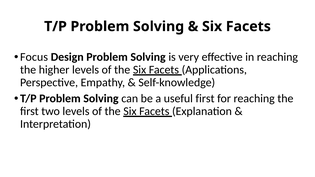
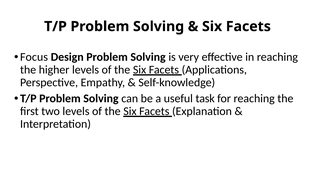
useful first: first -> task (205, 99)
